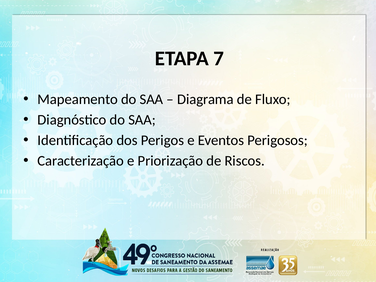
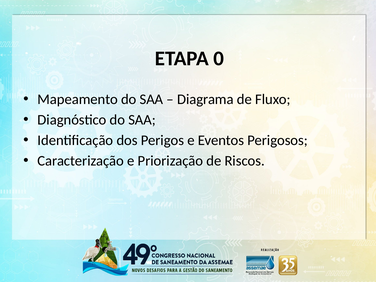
7: 7 -> 0 (219, 58)
